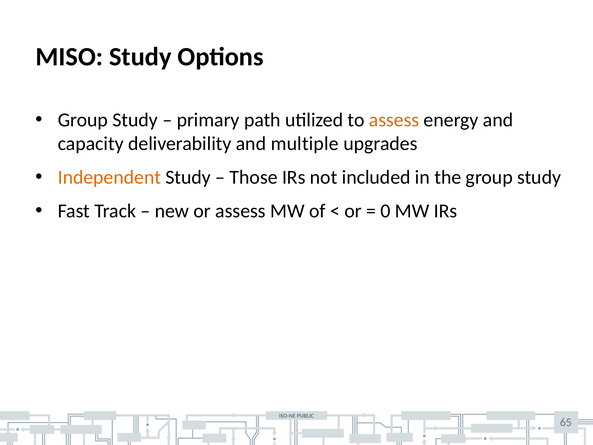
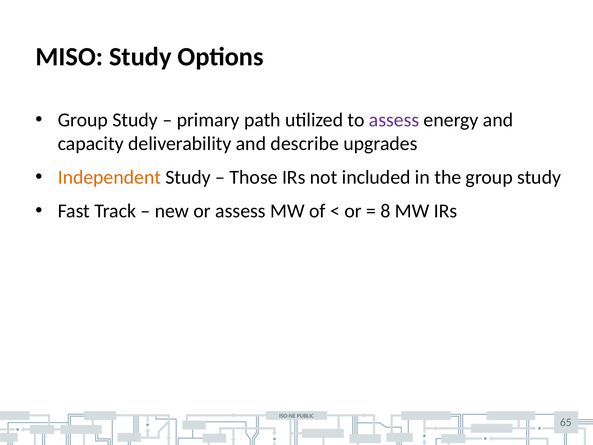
assess colour: orange -> purple (394, 120)
multiple: multiple -> describe (305, 144)
0: 0 -> 8 (385, 211)
